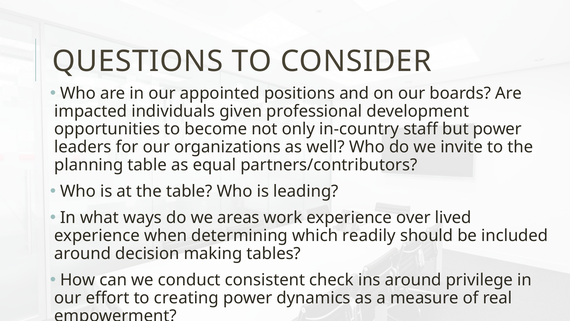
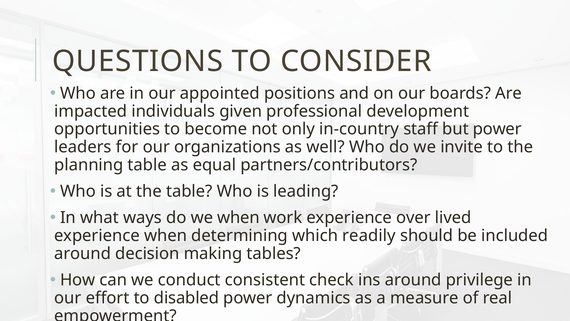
we areas: areas -> when (238, 217)
creating: creating -> disabled (186, 298)
